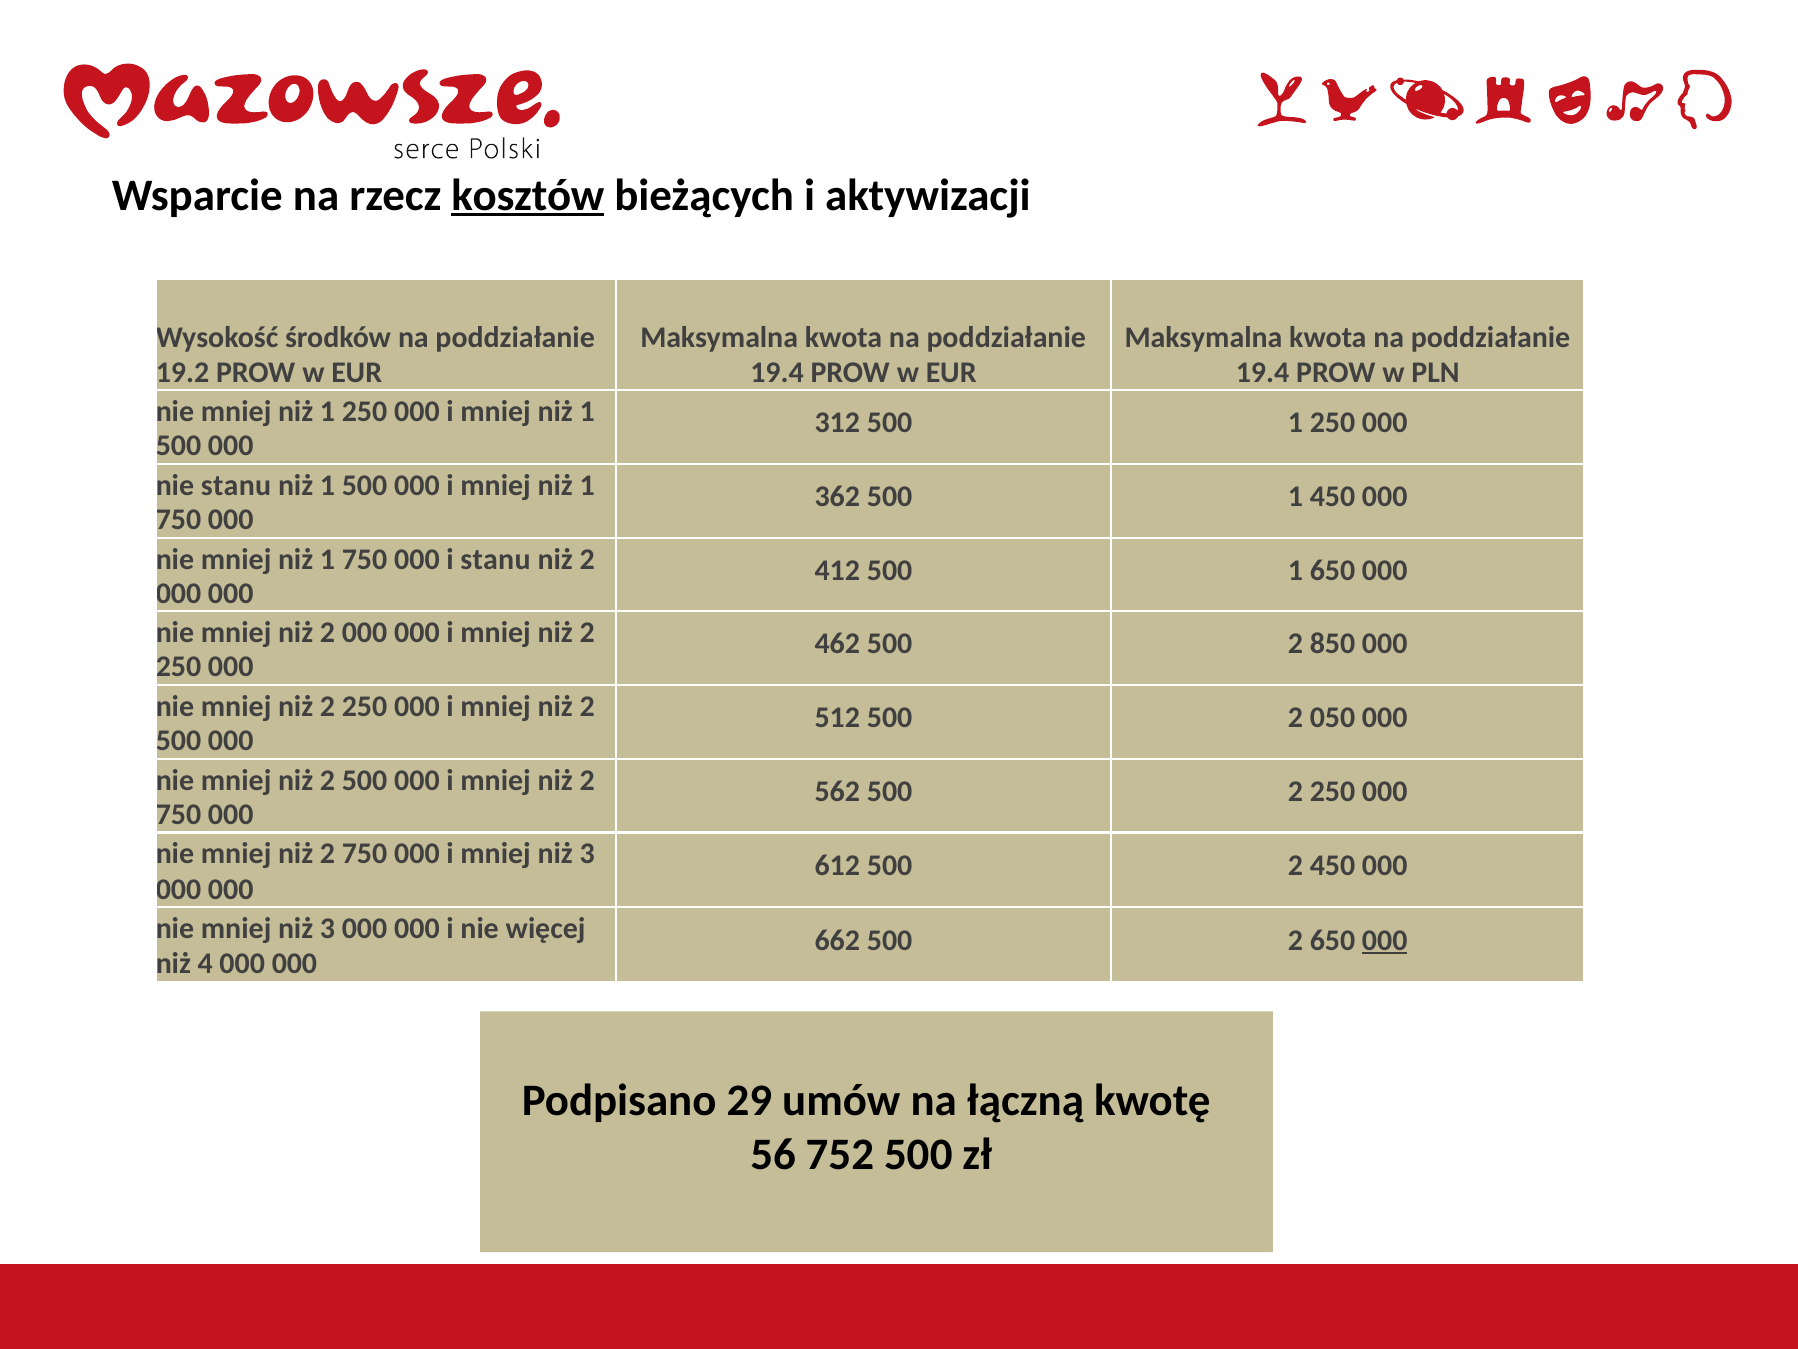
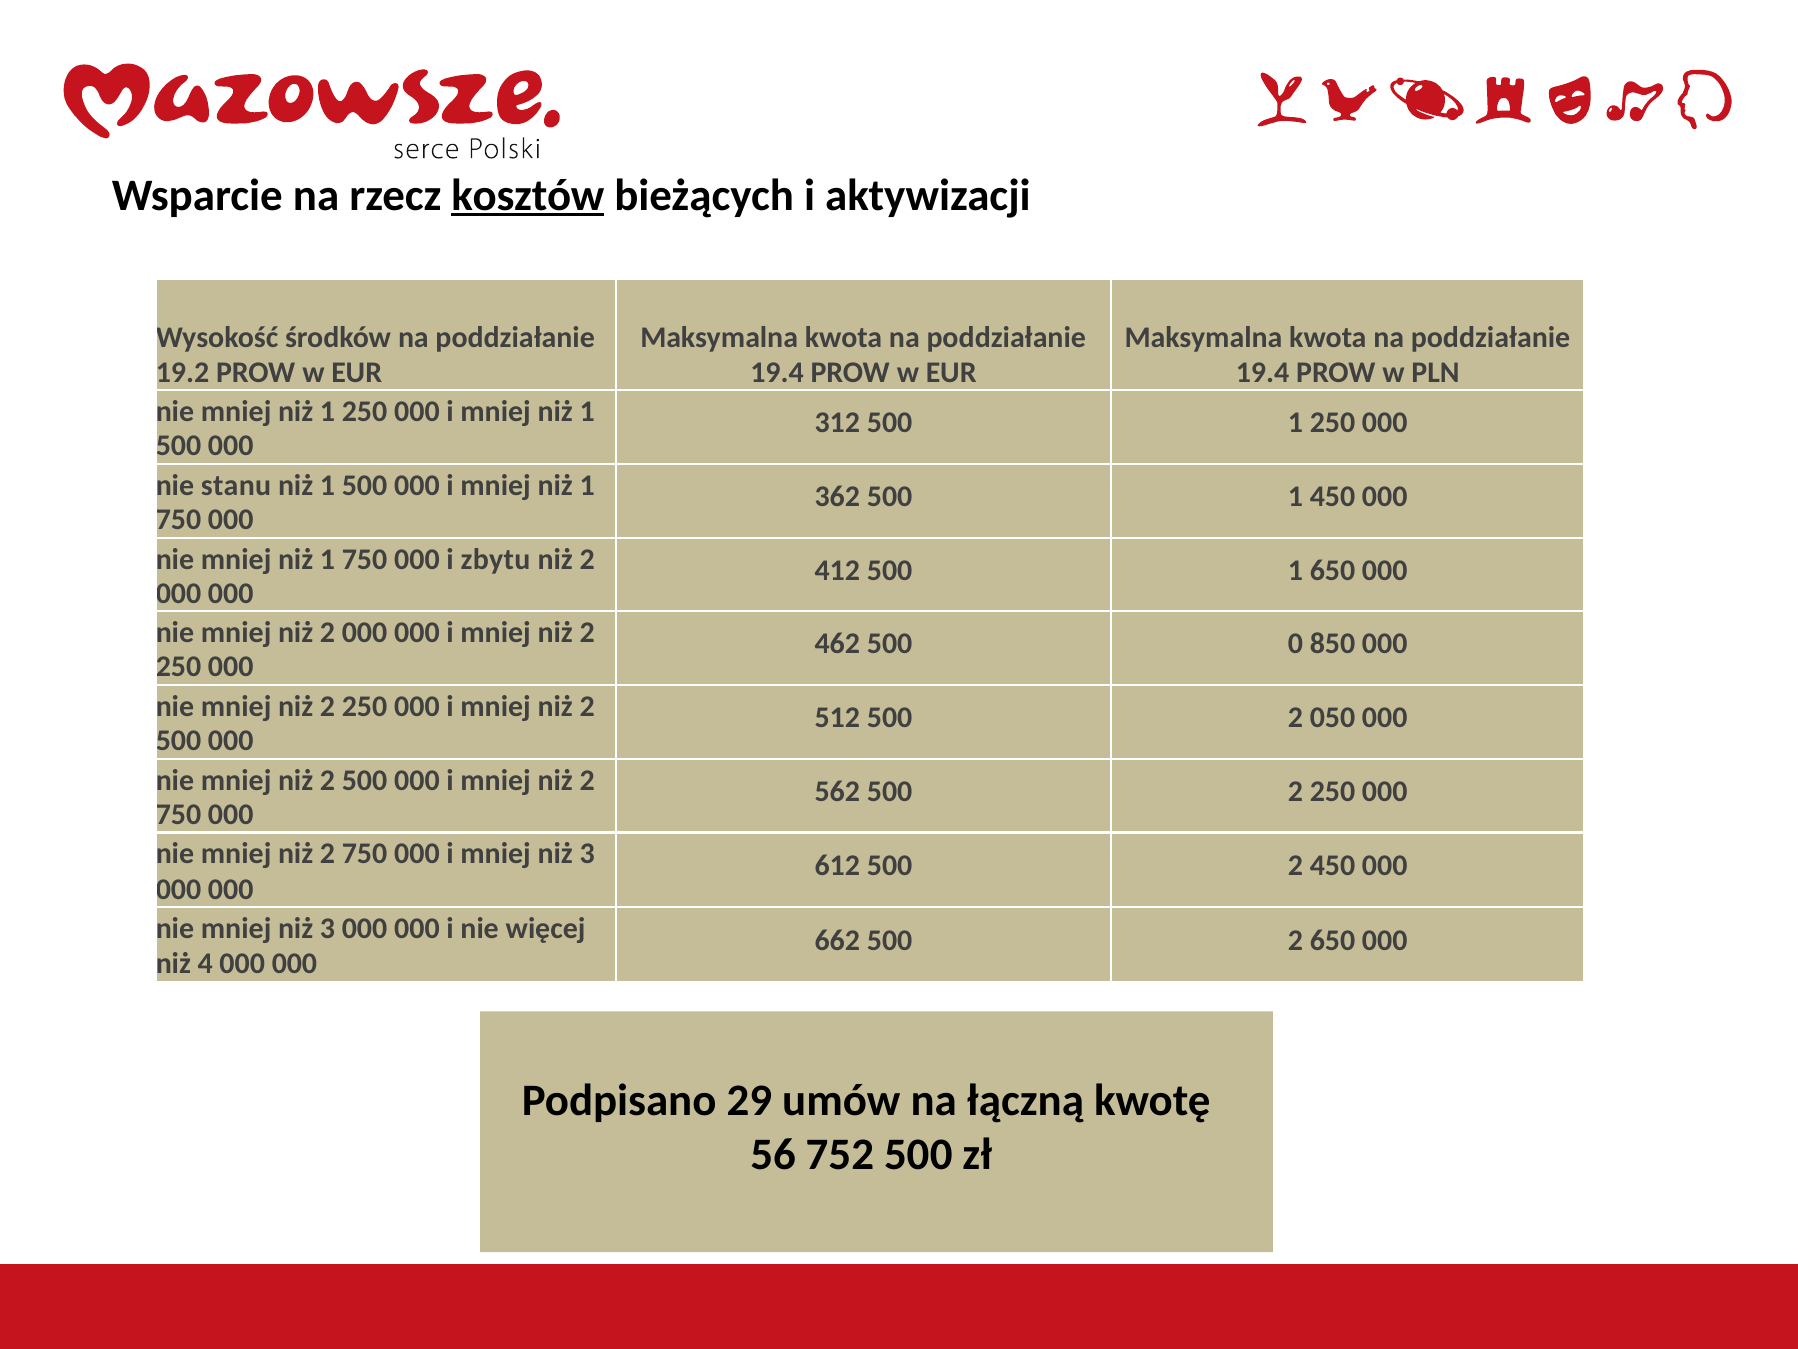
i stanu: stanu -> zbytu (495, 559)
462 500 2: 2 -> 0 (1296, 644)
000 underline: present -> none (1385, 940)
